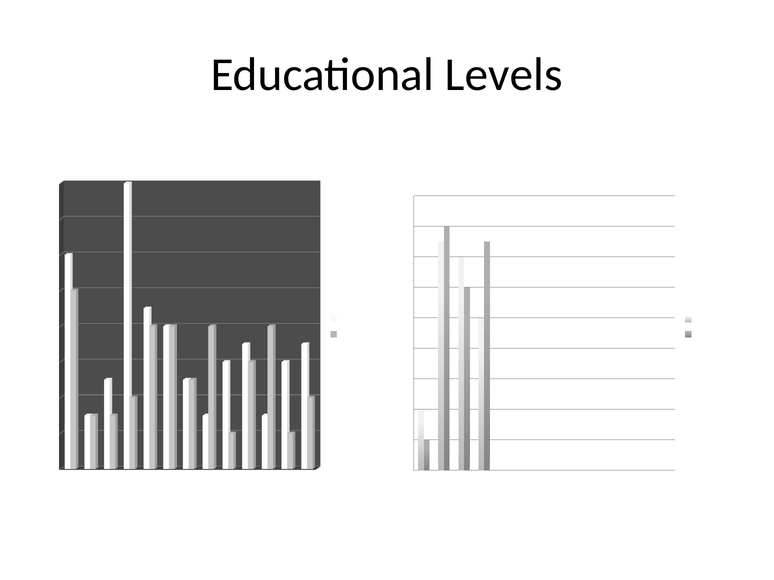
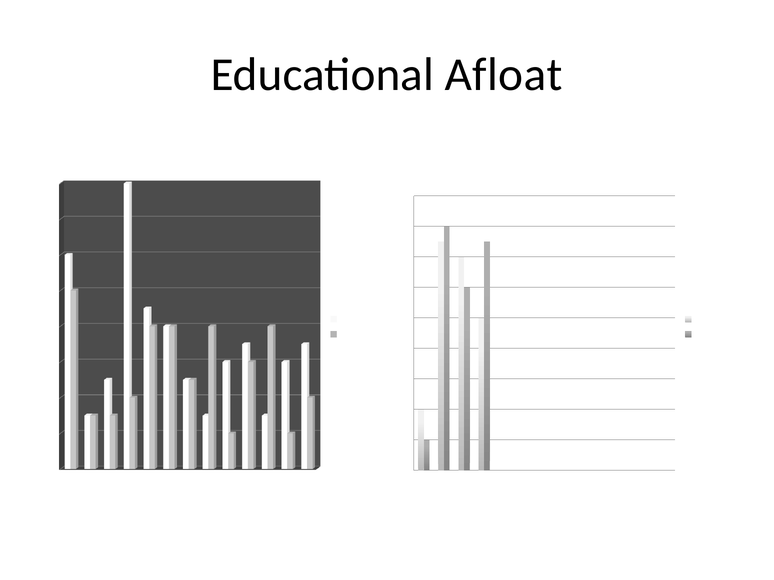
Levels: Levels -> Afloat (504, 75)
